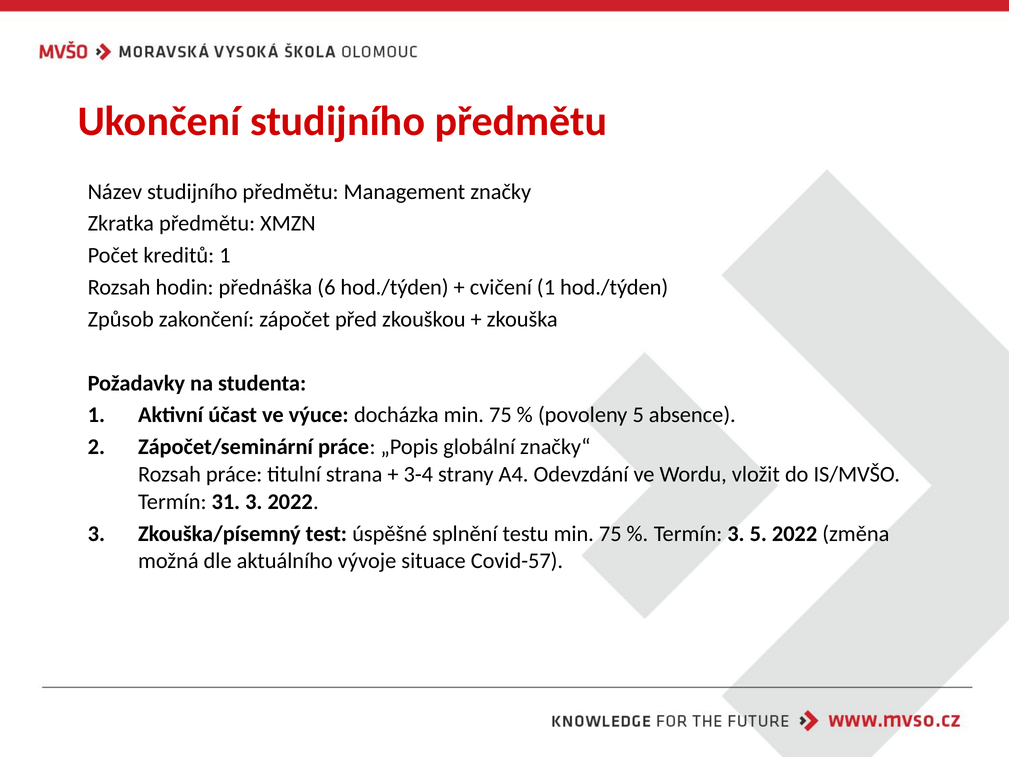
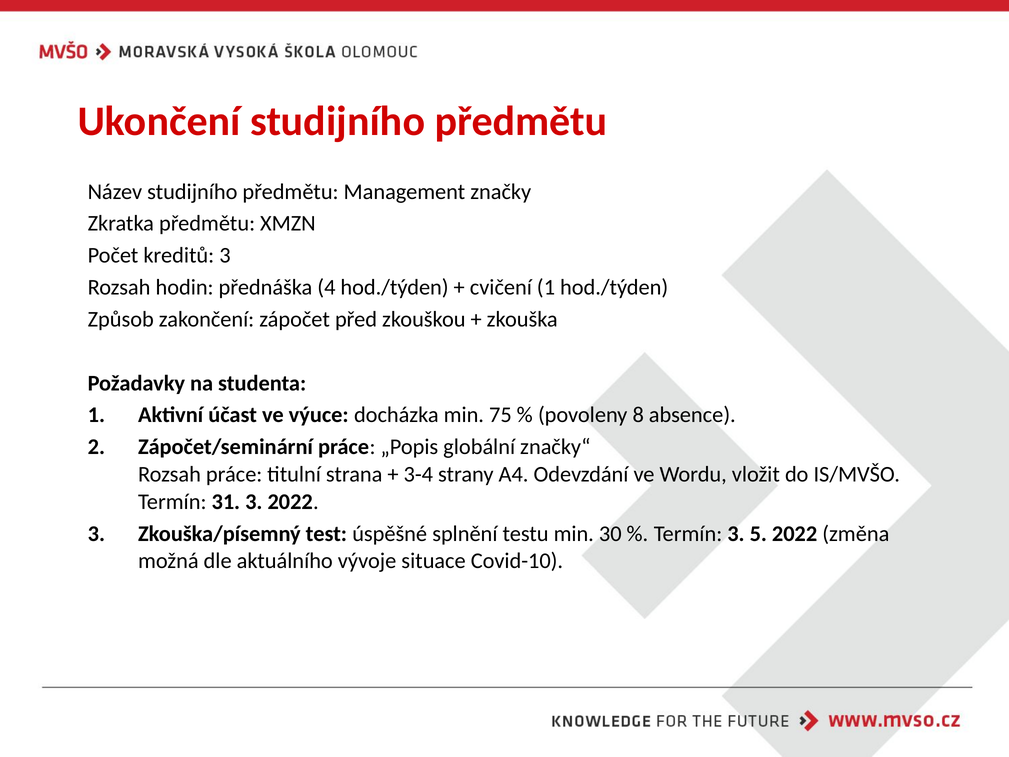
kreditů 1: 1 -> 3 (225, 255)
6: 6 -> 4 (326, 287)
povoleny 5: 5 -> 8 (638, 415)
testu min 75: 75 -> 30 (610, 533)
Covid-57: Covid-57 -> Covid-10 (517, 561)
